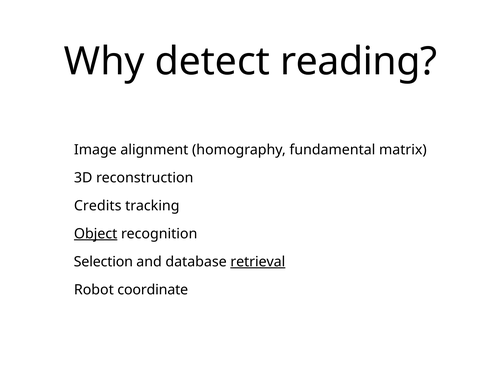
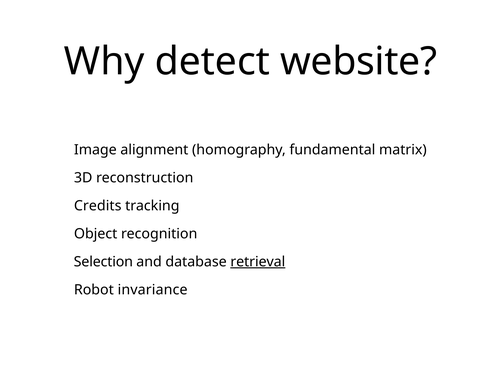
reading: reading -> website (359, 61)
Object underline: present -> none (96, 234)
coordinate: coordinate -> invariance (153, 290)
